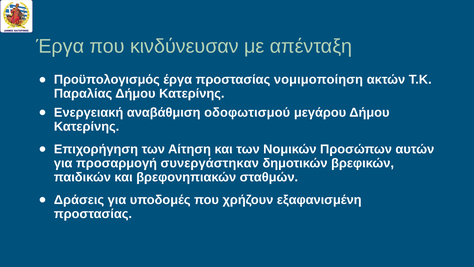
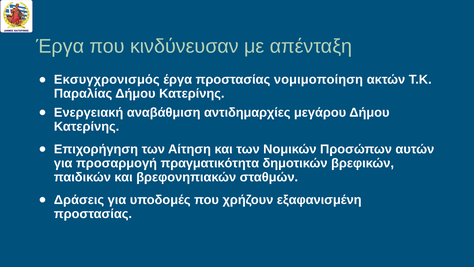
Προϋπολογισμός: Προϋπολογισμός -> Εκσυγχρονισμός (107, 80)
οδοφωτισμού: οδοφωτισμού -> αντιδημαρχίες (247, 112)
συνεργάστηκαν: συνεργάστηκαν -> πραγματικότητα (210, 163)
